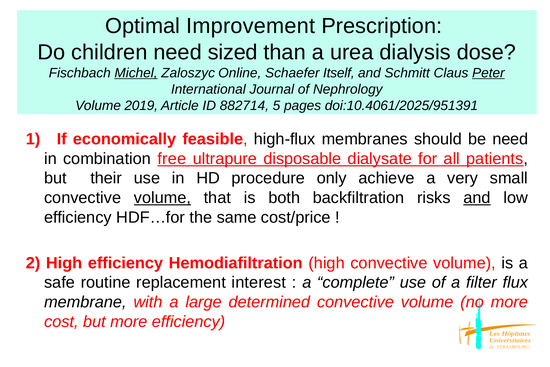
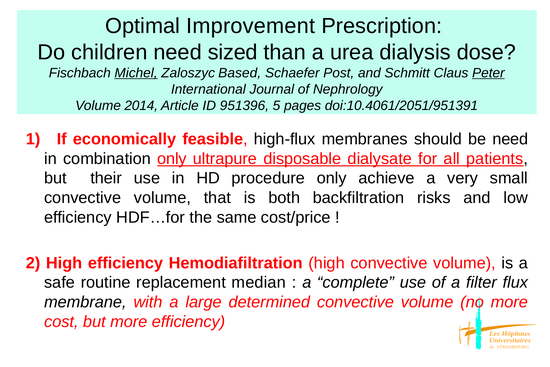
Online: Online -> Based (240, 73)
Itself: Itself -> Post (339, 73)
2019: 2019 -> 2014 (141, 105)
882714: 882714 -> 951396 (244, 105)
doi:10.4061/2025/951391: doi:10.4061/2025/951391 -> doi:10.4061/2051/951391 (401, 105)
combination free: free -> only (172, 159)
volume underline: present -> none (162, 198)
and underline: present -> none (477, 198)
interest: interest -> median (259, 282)
